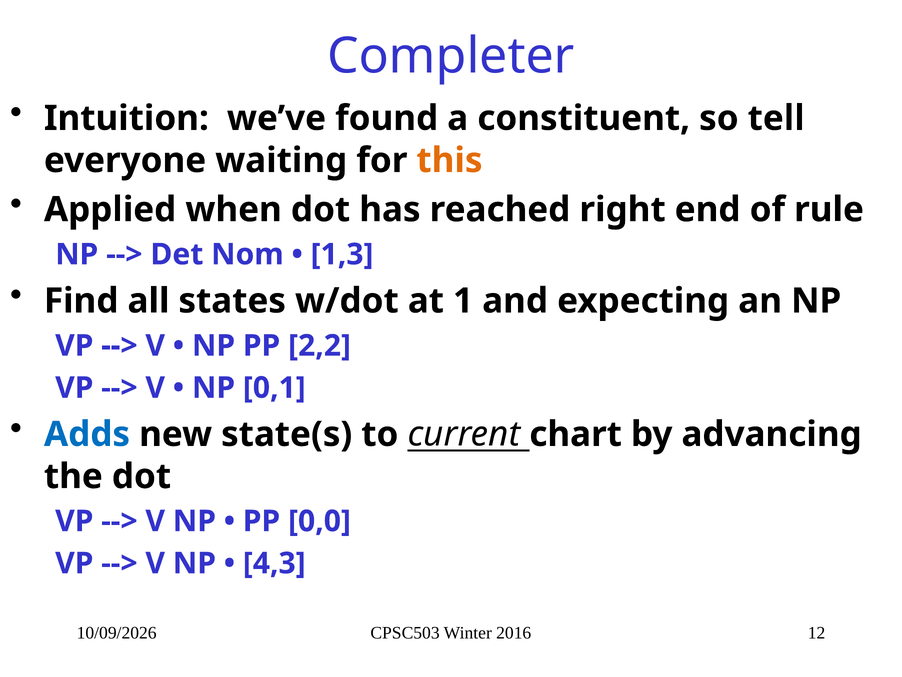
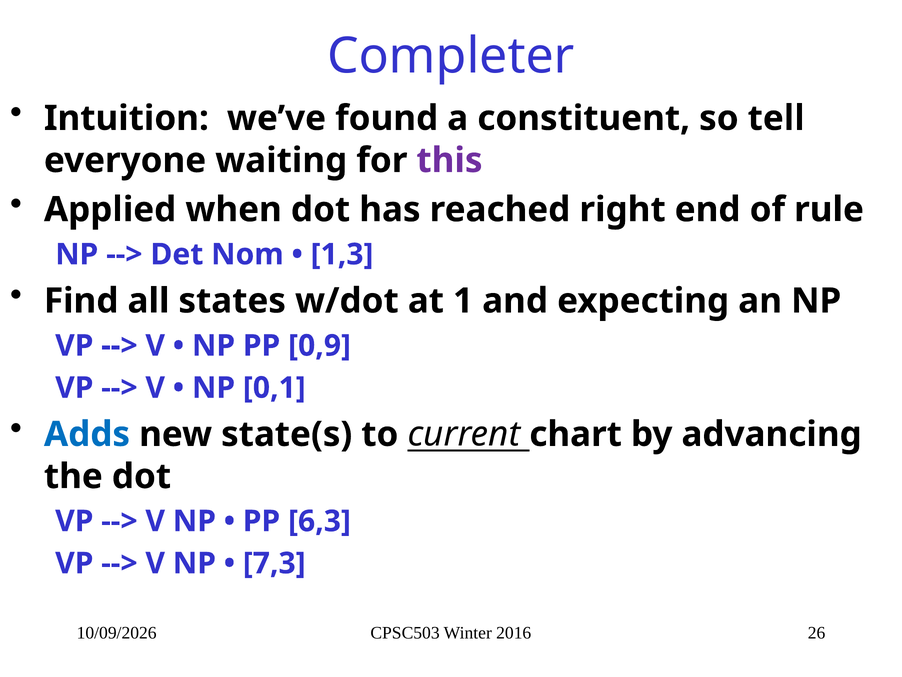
this colour: orange -> purple (449, 160)
2,2: 2,2 -> 0,9 (320, 345)
0,0: 0,0 -> 6,3 (319, 521)
4,3: 4,3 -> 7,3 (274, 563)
12: 12 -> 26 (817, 633)
